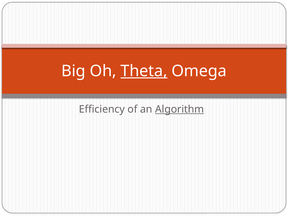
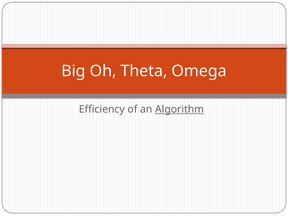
Theta underline: present -> none (144, 71)
